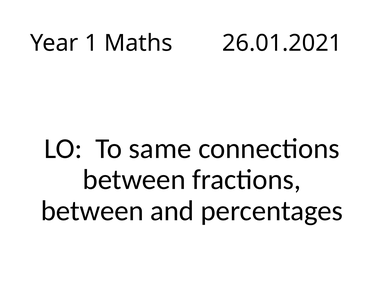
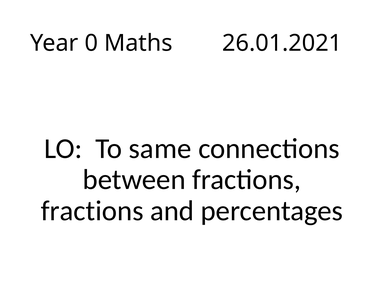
1: 1 -> 0 (91, 43)
between: between -> fractions (92, 211)
